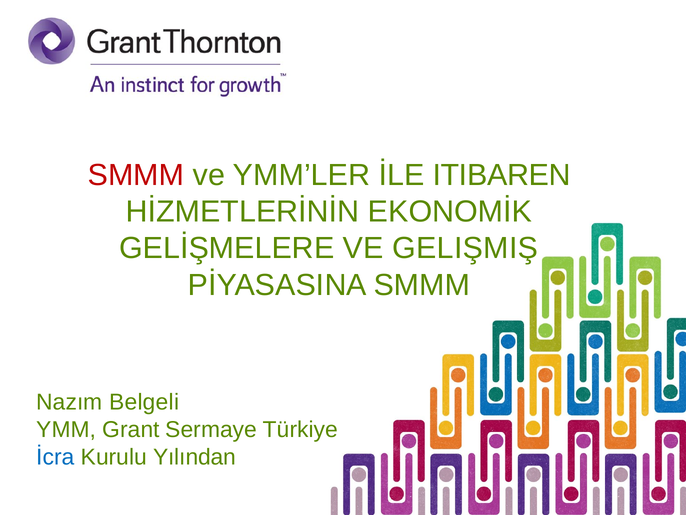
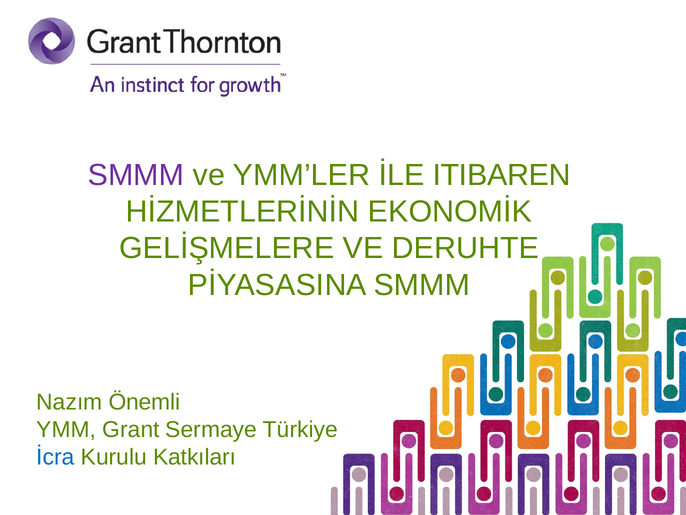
SMMM colour: red -> purple (136, 175)
GELIŞMIŞ: GELIŞMIŞ -> DERUHTE (465, 248)
Belgeli: Belgeli -> Önemli (144, 402)
Yılından: Yılından -> Katkıları (195, 457)
